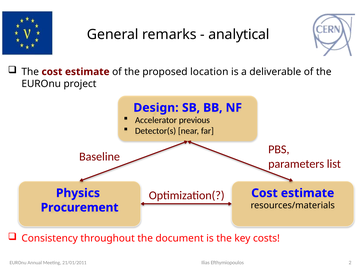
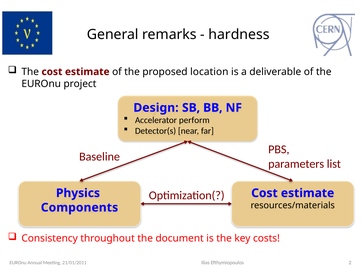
analytical: analytical -> hardness (239, 34)
previous: previous -> perform (194, 120)
Procurement: Procurement -> Components (79, 207)
